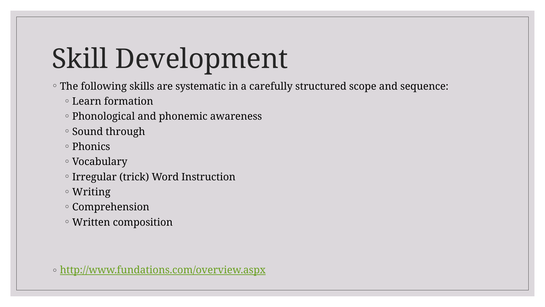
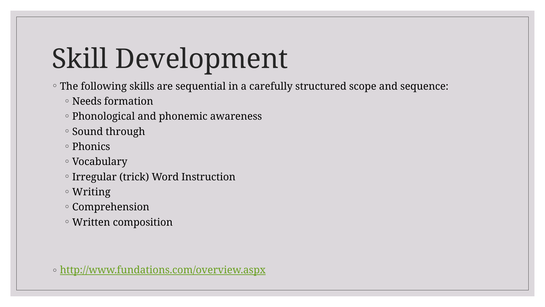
systematic: systematic -> sequential (201, 86)
Learn: Learn -> Needs (87, 101)
